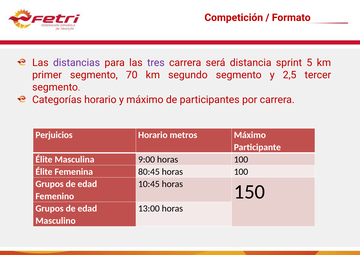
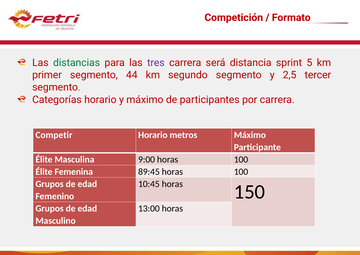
distancias colour: purple -> green (77, 63)
70: 70 -> 44 (132, 75)
Perjuicios: Perjuicios -> Competir (54, 135)
80:45: 80:45 -> 89:45 (149, 172)
